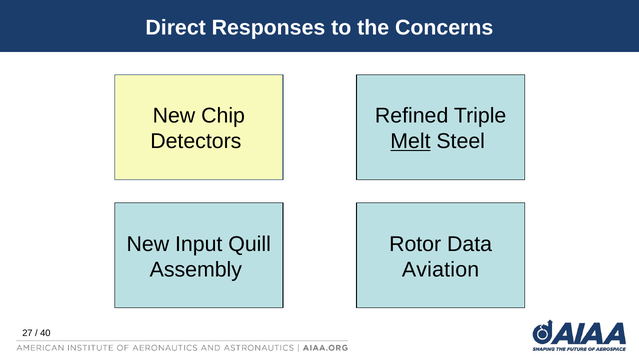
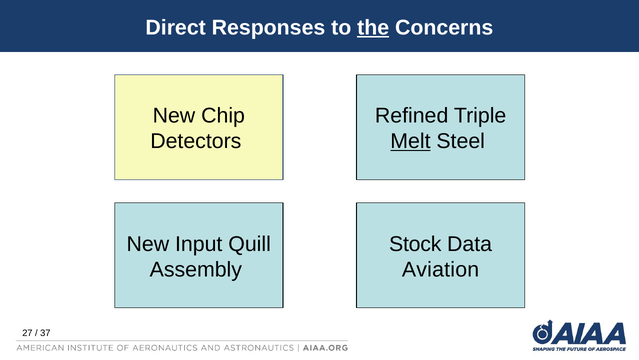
the underline: none -> present (373, 27)
Rotor: Rotor -> Stock (415, 244)
40: 40 -> 37 (45, 333)
